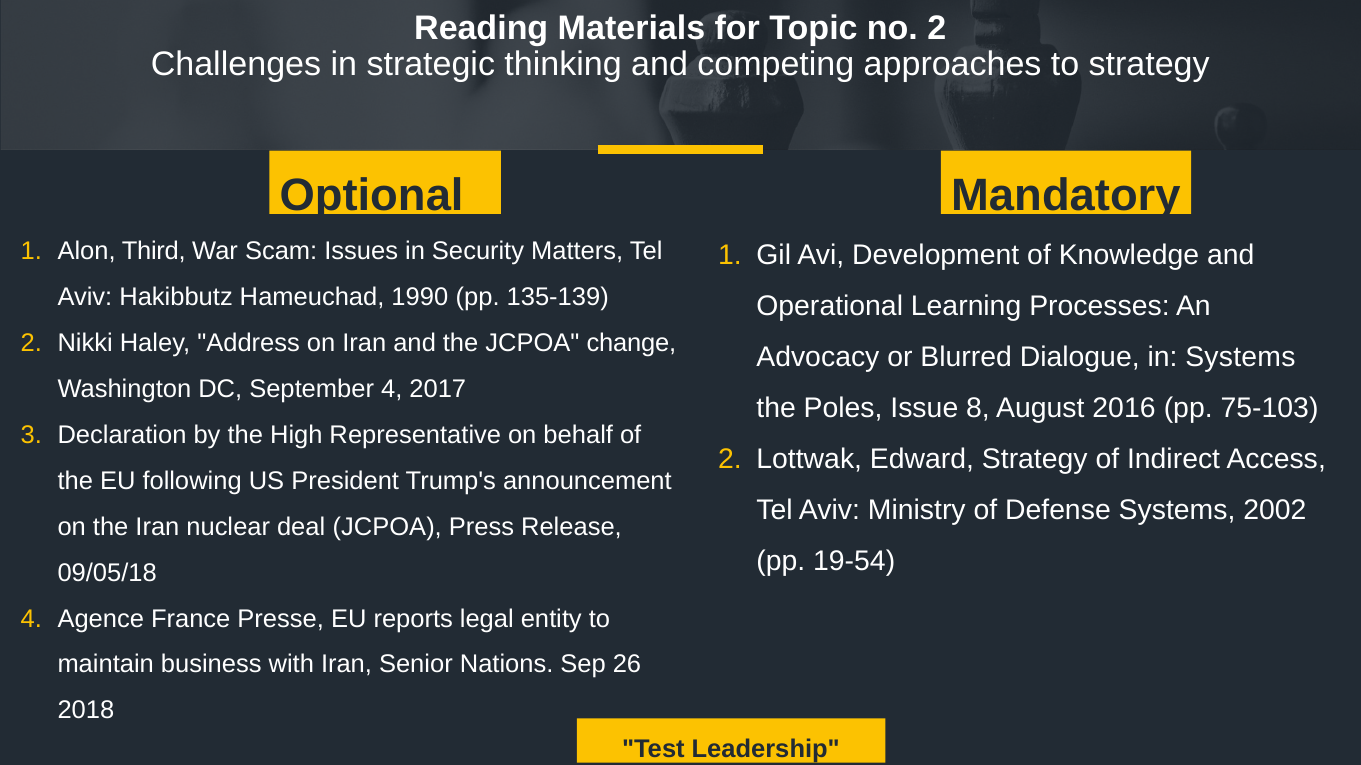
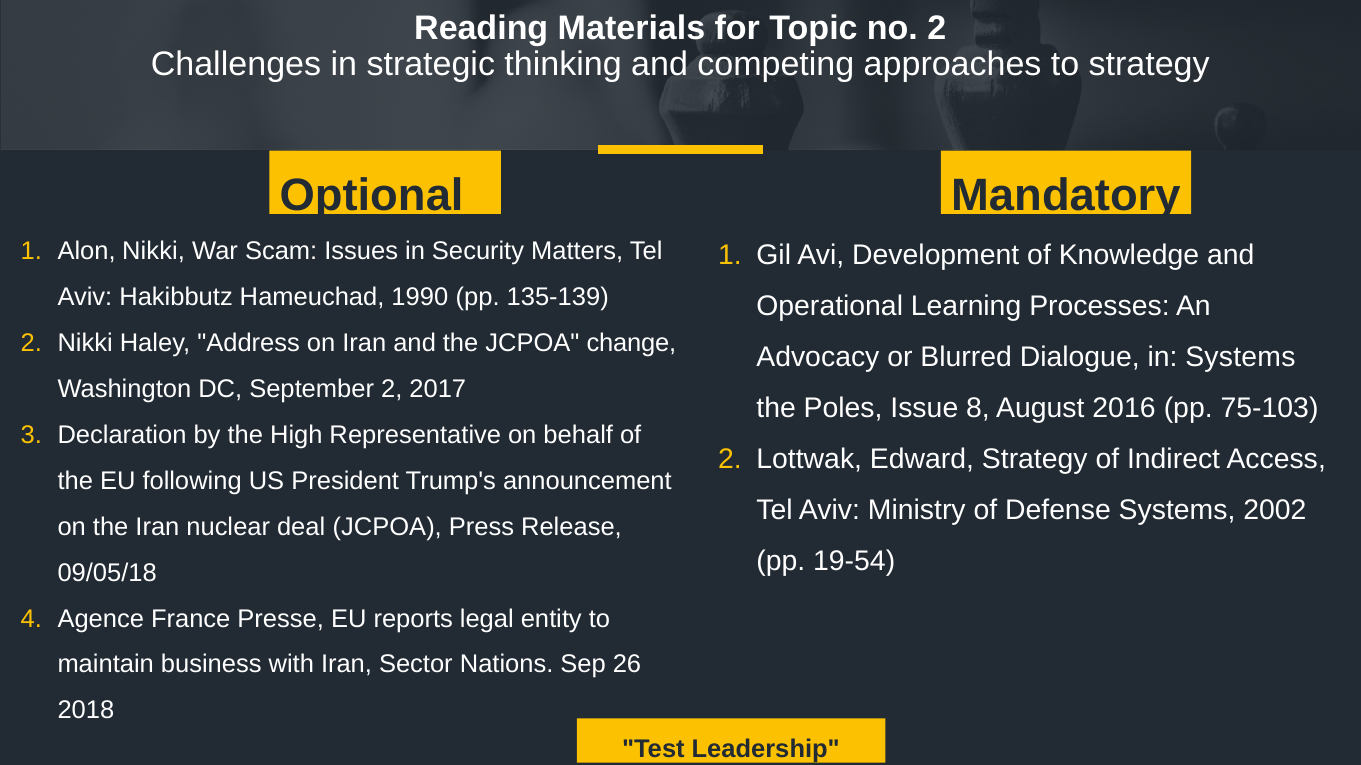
Alon Third: Third -> Nikki (154, 252)
September 4: 4 -> 2 (392, 389)
Senior: Senior -> Sector (416, 665)
